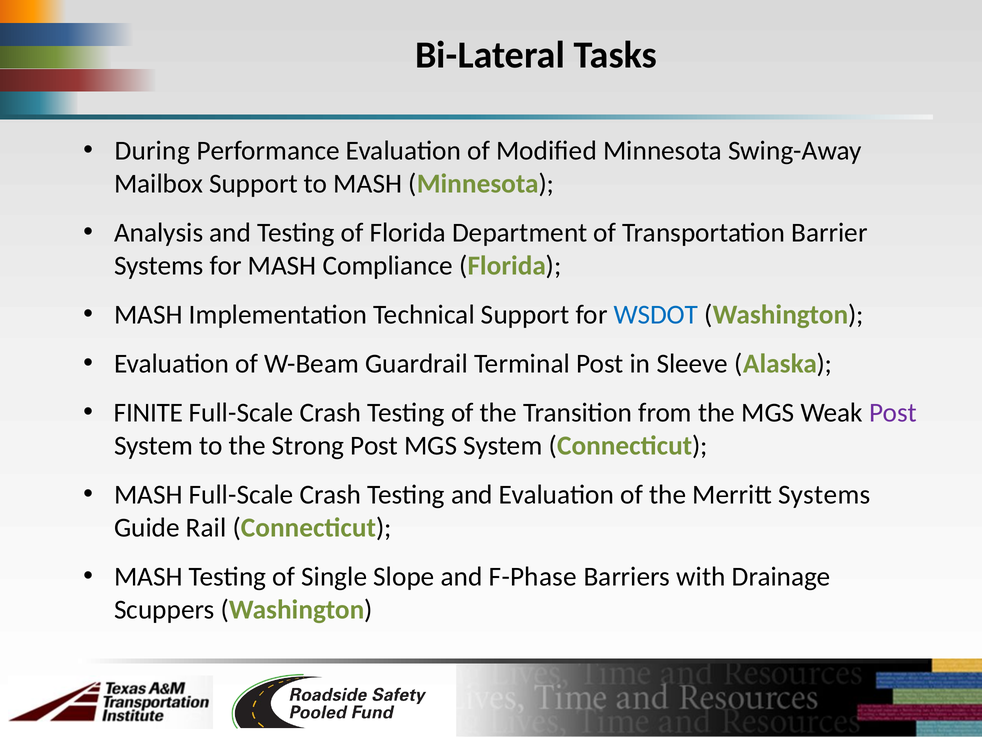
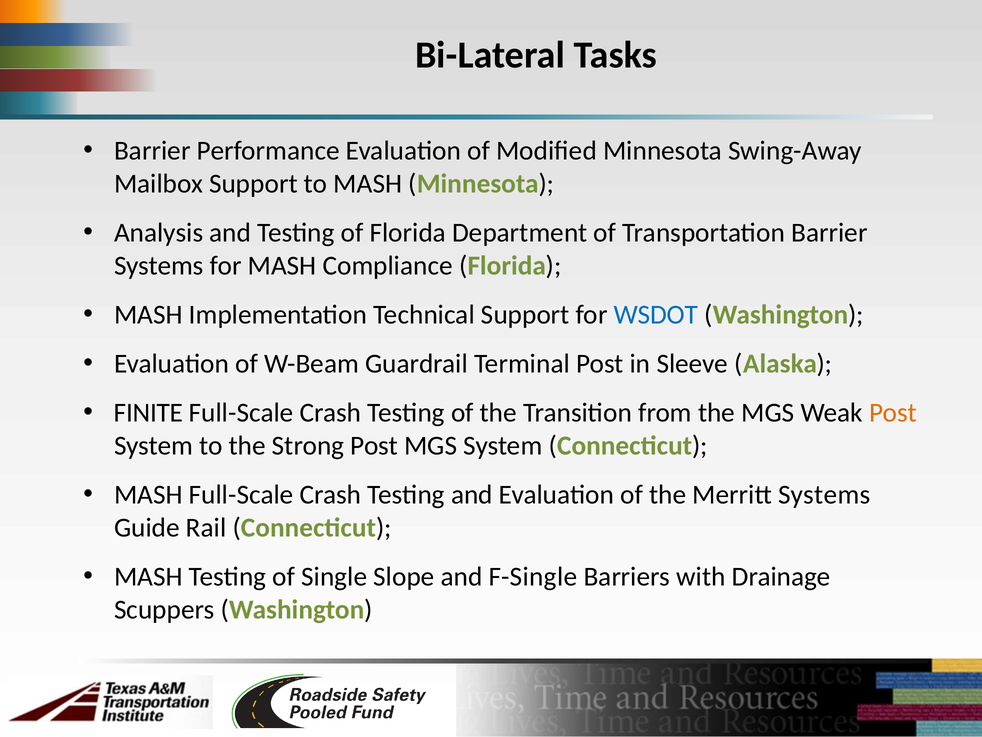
During: During -> Barrier (152, 151)
Post colour: purple -> orange (893, 413)
F-Phase: F-Phase -> F-Single (533, 576)
